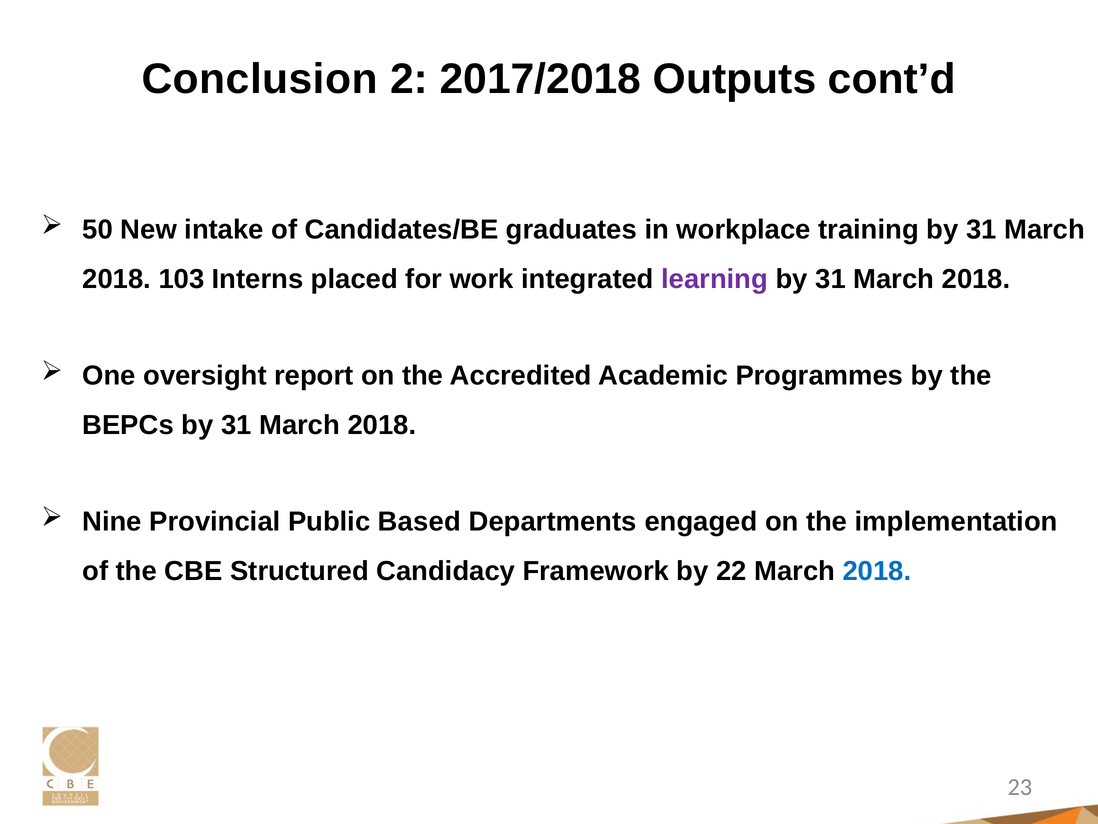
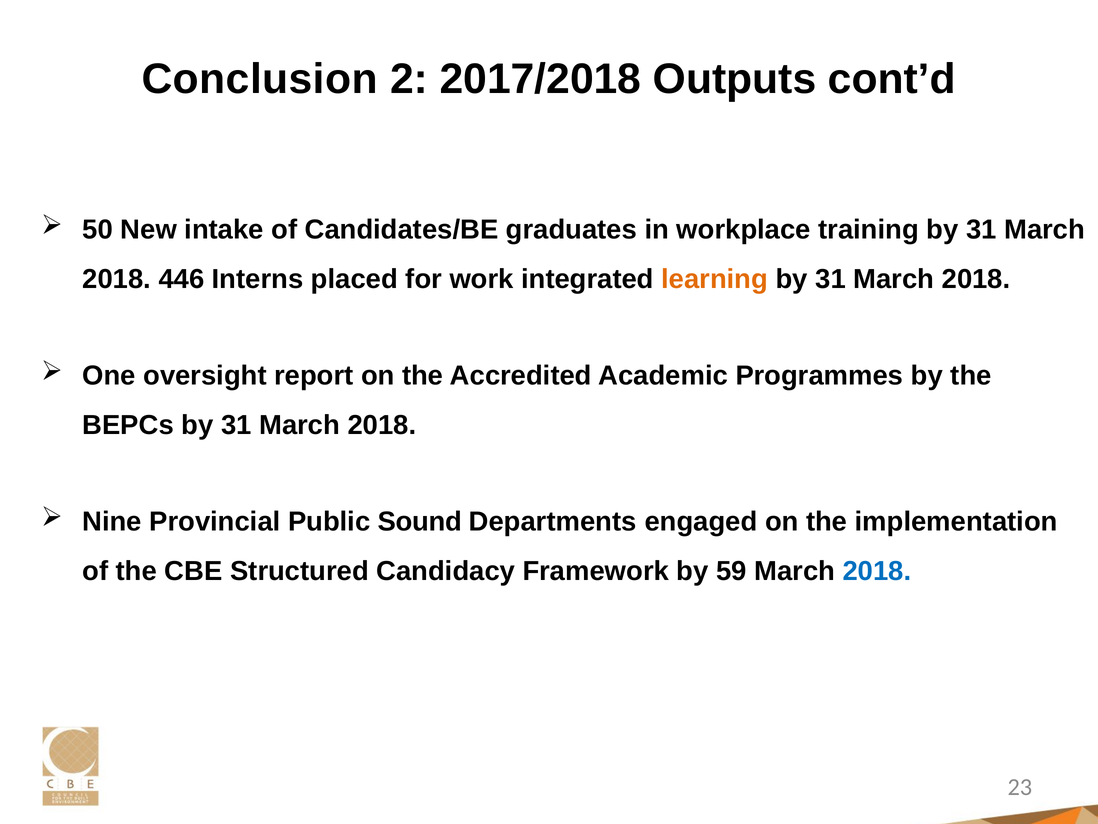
103: 103 -> 446 (181, 279)
learning colour: purple -> orange (715, 279)
Based: Based -> Sound (420, 522)
22: 22 -> 59 (731, 571)
